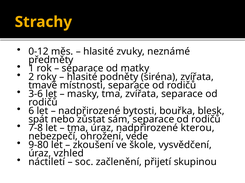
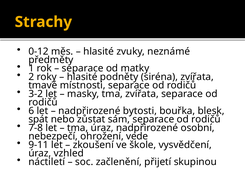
3-6: 3-6 -> 3-2 (36, 94)
kterou: kterou -> osobní (198, 128)
9-80: 9-80 -> 9-11 (38, 145)
